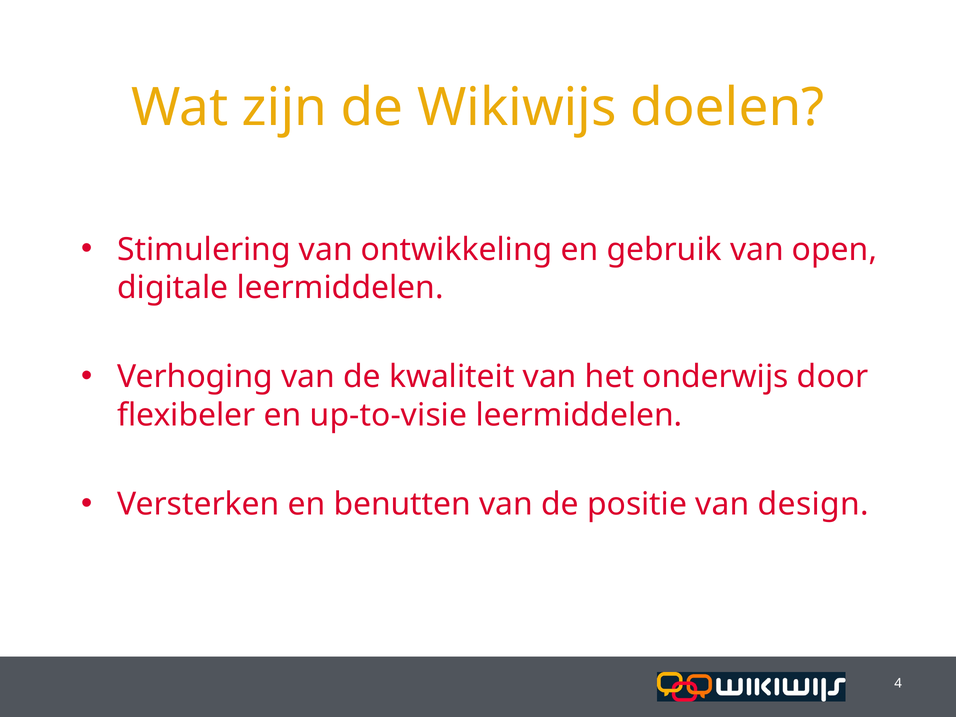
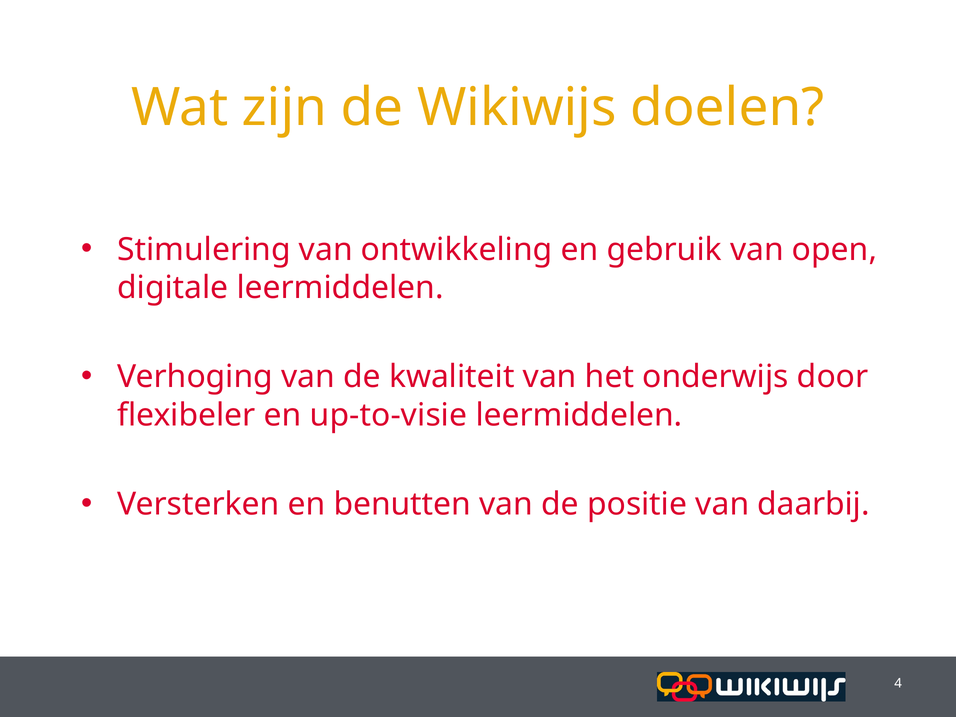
design: design -> daarbij (814, 504)
